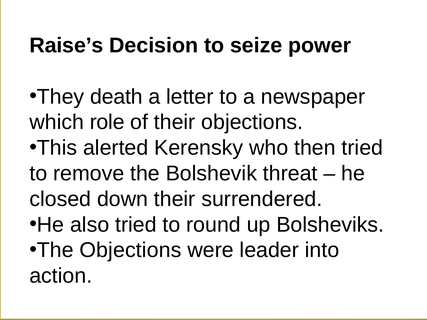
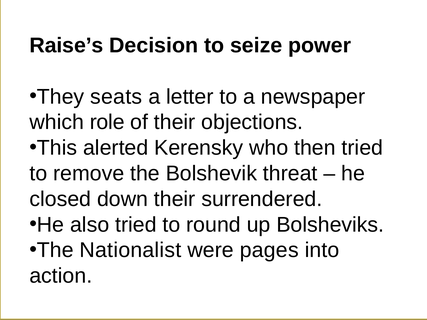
death: death -> seats (116, 97)
The Objections: Objections -> Nationalist (130, 250)
leader: leader -> pages (269, 250)
